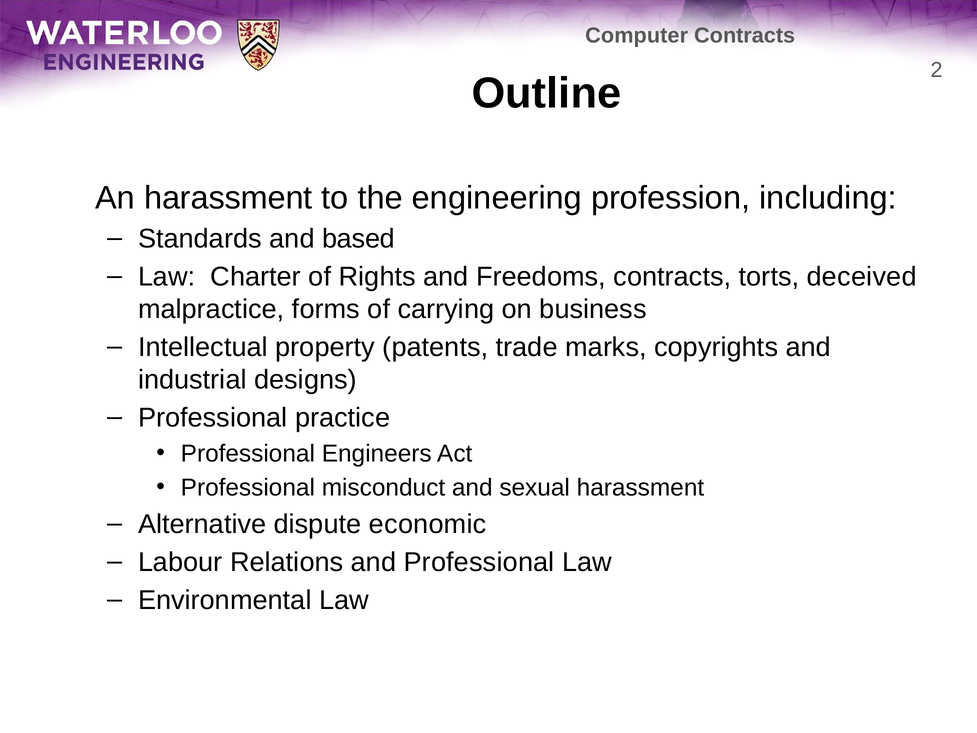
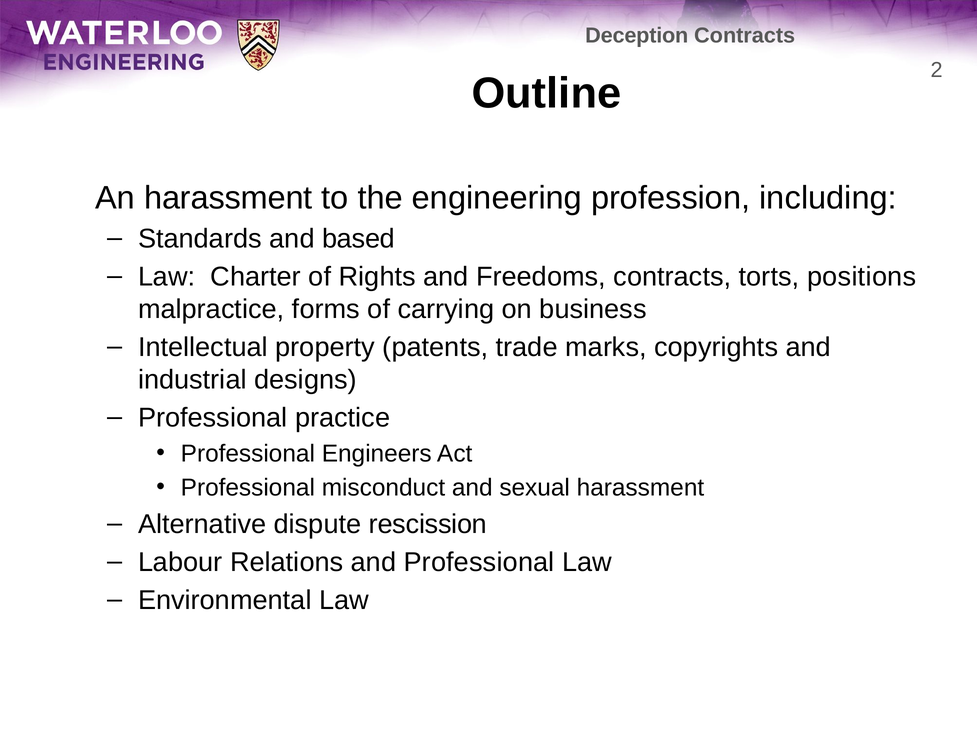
Computer: Computer -> Deception (637, 36)
deceived: deceived -> positions (862, 277)
economic: economic -> rescission (428, 524)
